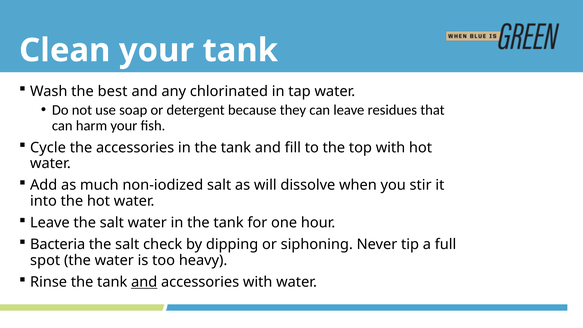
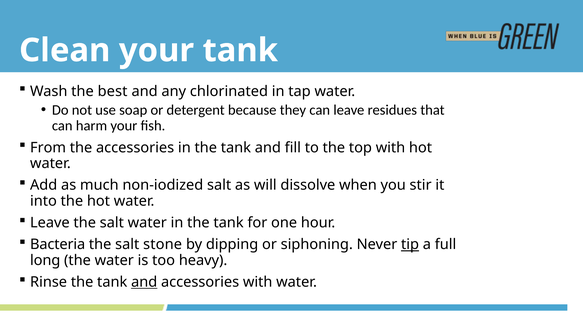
Cycle: Cycle -> From (48, 148)
check: check -> stone (163, 244)
tip underline: none -> present (410, 244)
spot: spot -> long (45, 260)
